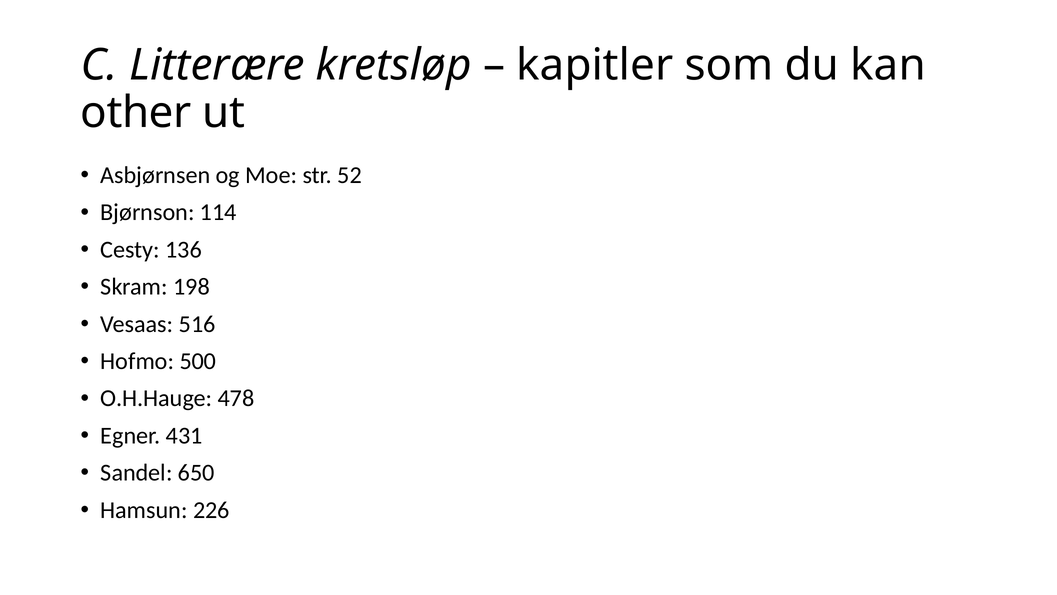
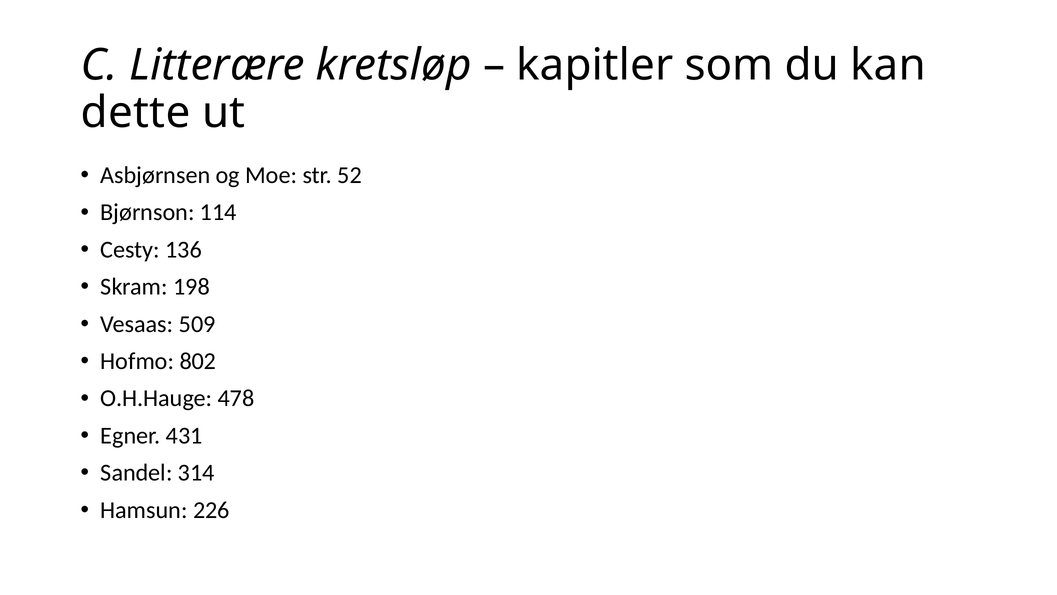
other: other -> dette (136, 113)
516: 516 -> 509 (197, 324)
500: 500 -> 802 (198, 361)
650: 650 -> 314 (196, 473)
